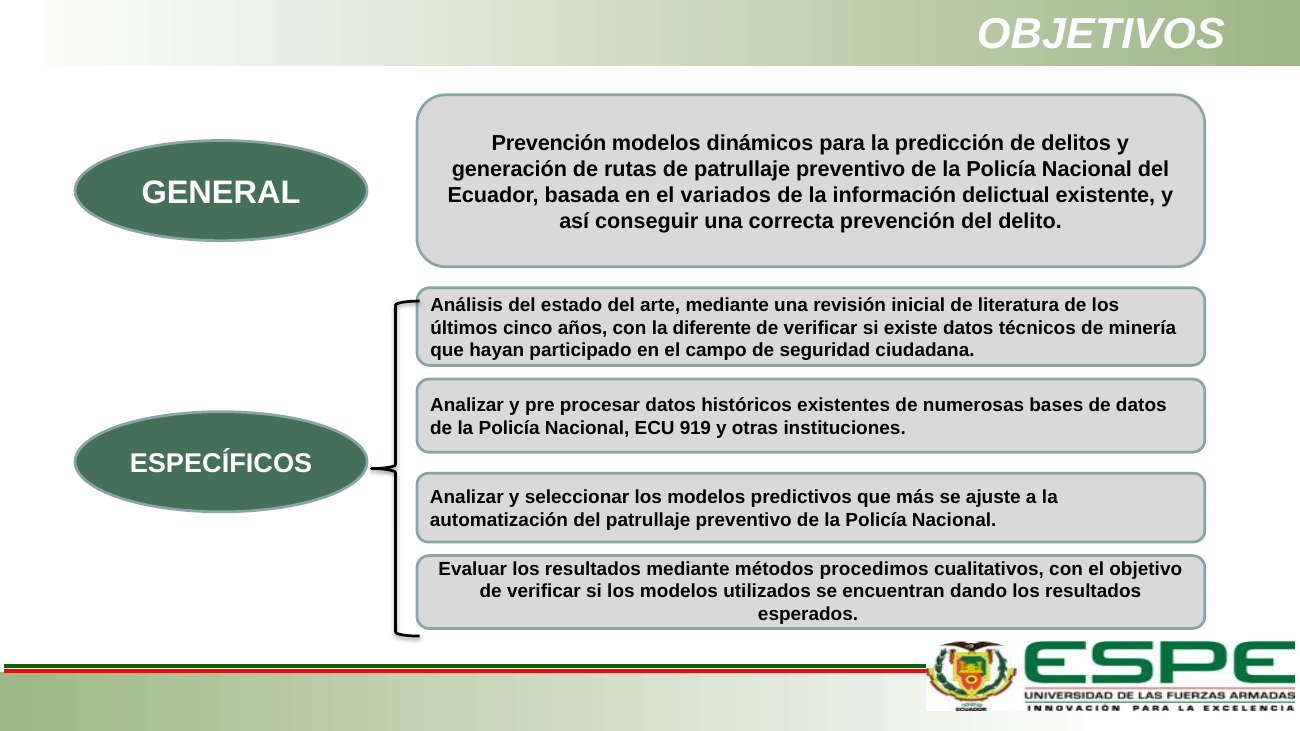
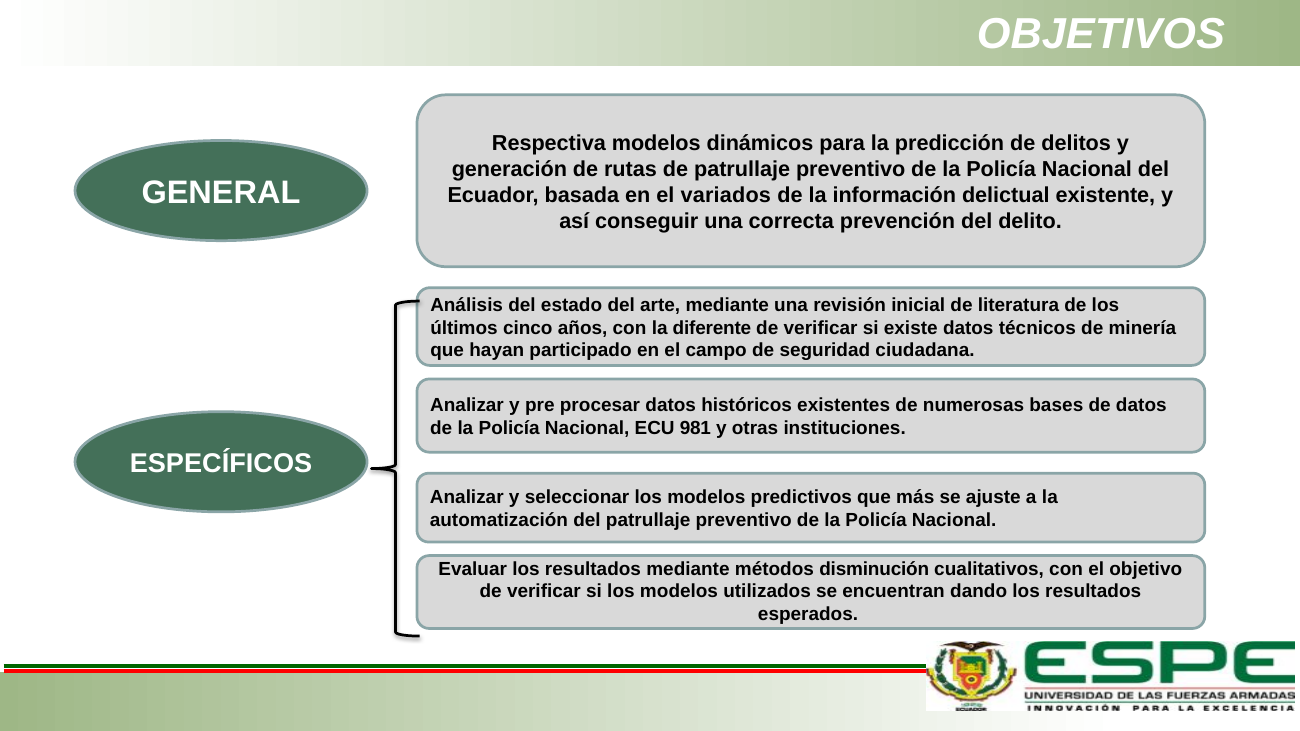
Prevención: Prevención -> Respectiva (549, 143)
919: 919 -> 981 (695, 428)
procedimos: procedimos -> disminución (874, 569)
